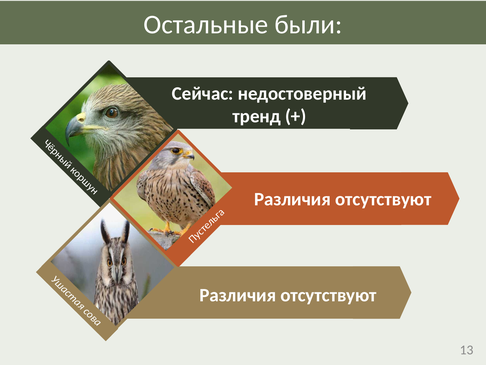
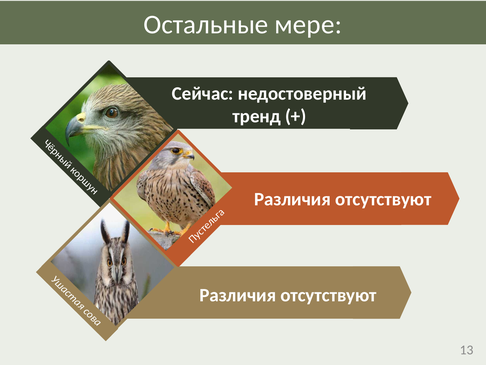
были: были -> мере (308, 24)
